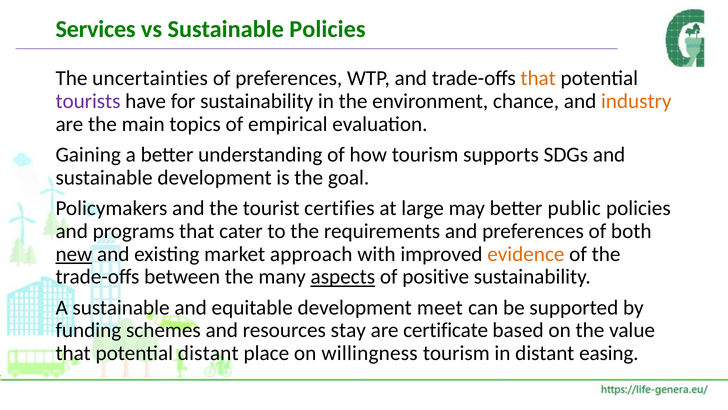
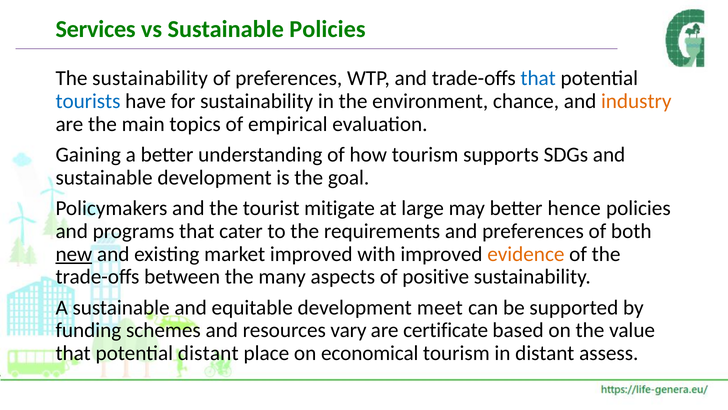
The uncertainties: uncertainties -> sustainability (150, 78)
that colour: orange -> blue (538, 78)
tourists colour: purple -> blue (88, 101)
certifies: certifies -> mitigate (340, 208)
public: public -> hence (574, 208)
market approach: approach -> improved (311, 254)
aspects underline: present -> none (343, 277)
stay: stay -> vary (348, 330)
willingness: willingness -> economical (370, 353)
easing: easing -> assess (609, 353)
